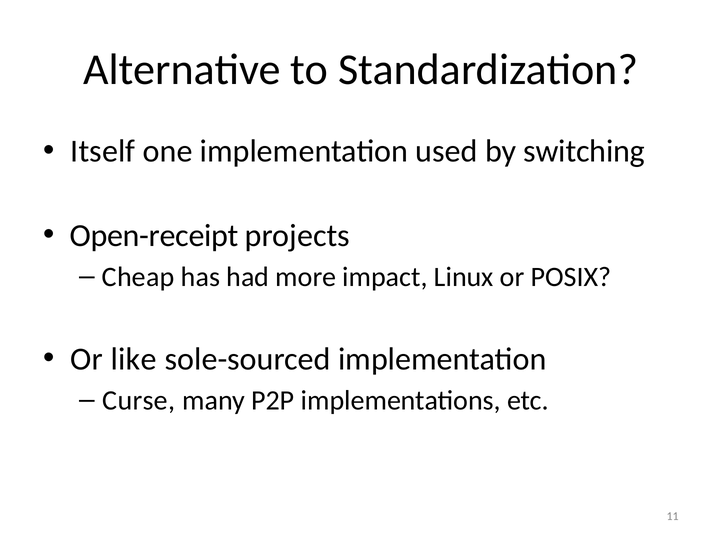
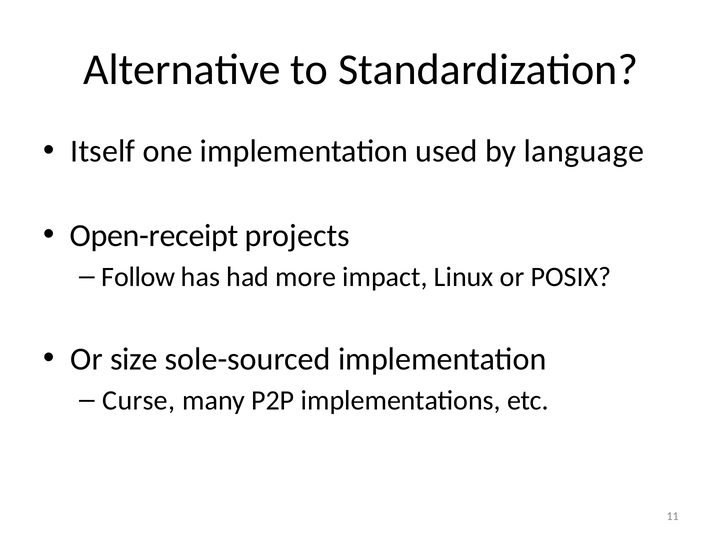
switching: switching -> language (584, 151)
Cheap: Cheap -> Follow (138, 277)
like: like -> size (134, 359)
